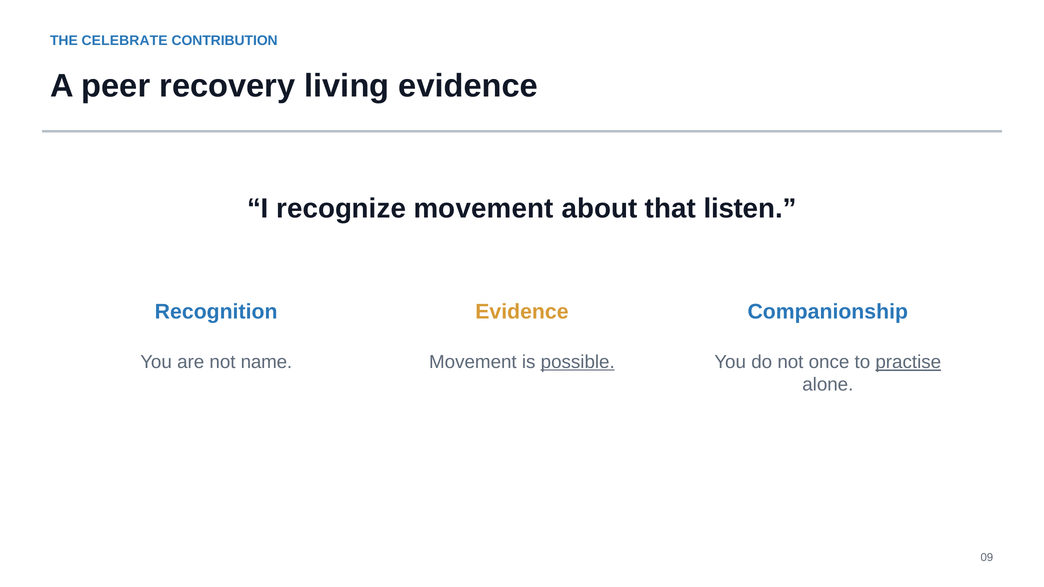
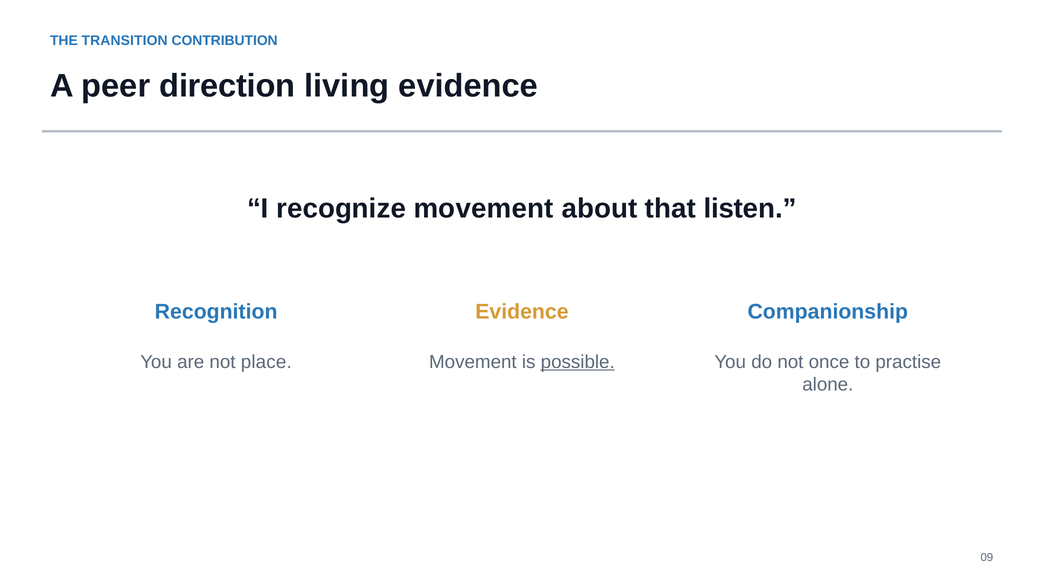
CELEBRATE: CELEBRATE -> TRANSITION (125, 41)
recovery: recovery -> direction (227, 86)
name: name -> place (266, 362)
practise underline: present -> none (908, 362)
